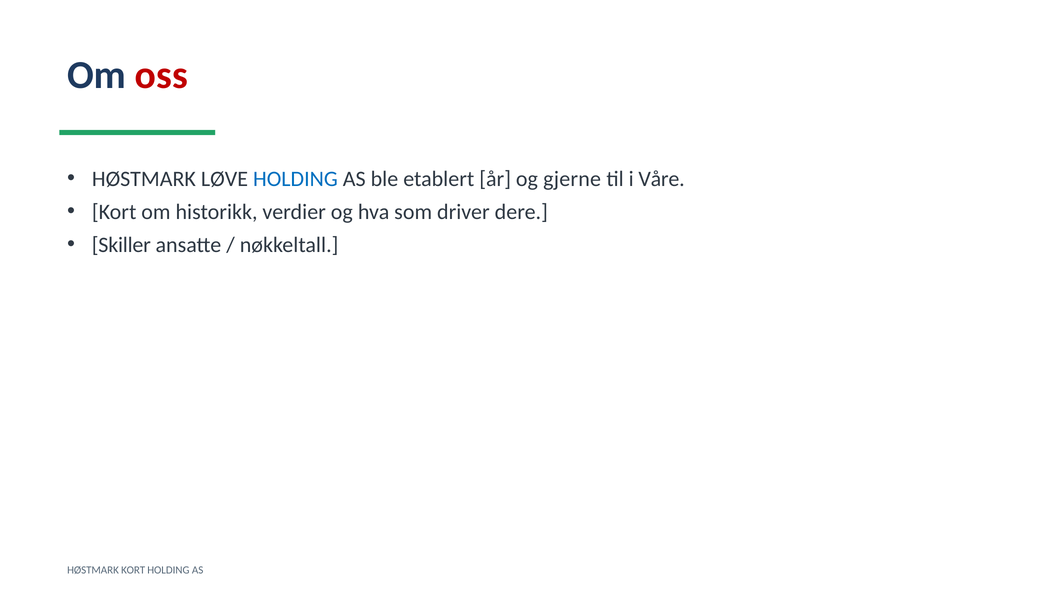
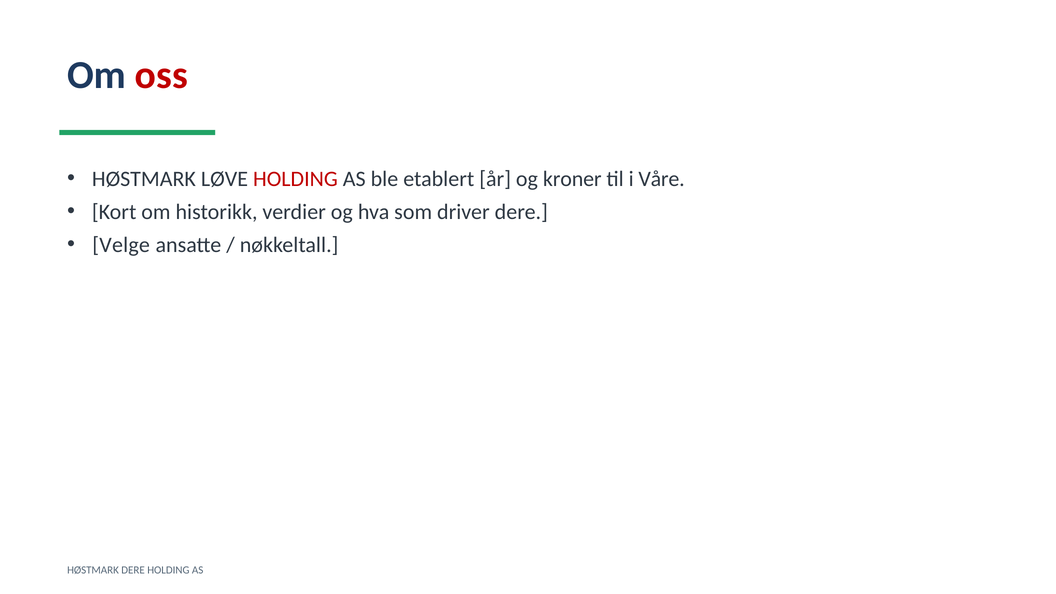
HOLDING colour: blue -> red (295, 179)
gjerne: gjerne -> kroner (572, 179)
Skiller: Skiller -> Velge (121, 245)
HØSTMARK KORT: KORT -> DERE (133, 570)
